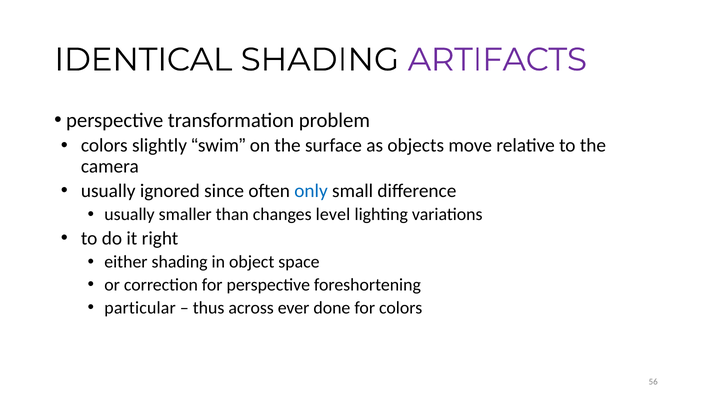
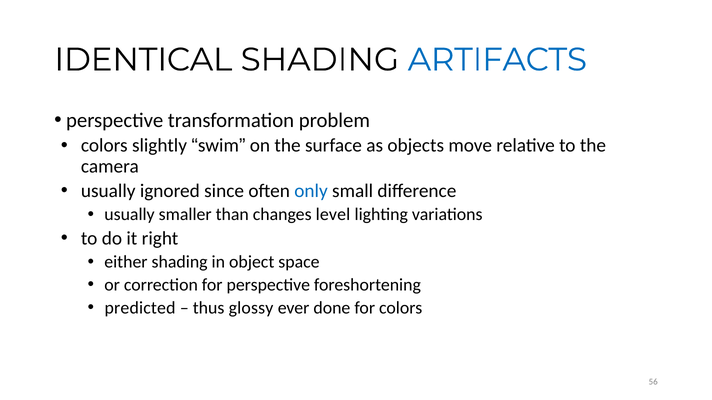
ARTIFACTS colour: purple -> blue (497, 60)
particular: particular -> predicted (140, 308)
across: across -> glossy (251, 308)
